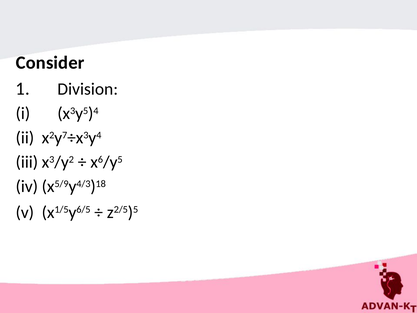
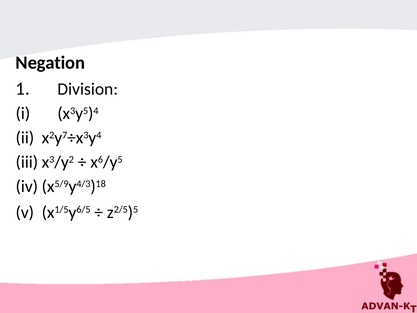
Consider: Consider -> Negation (50, 63)
